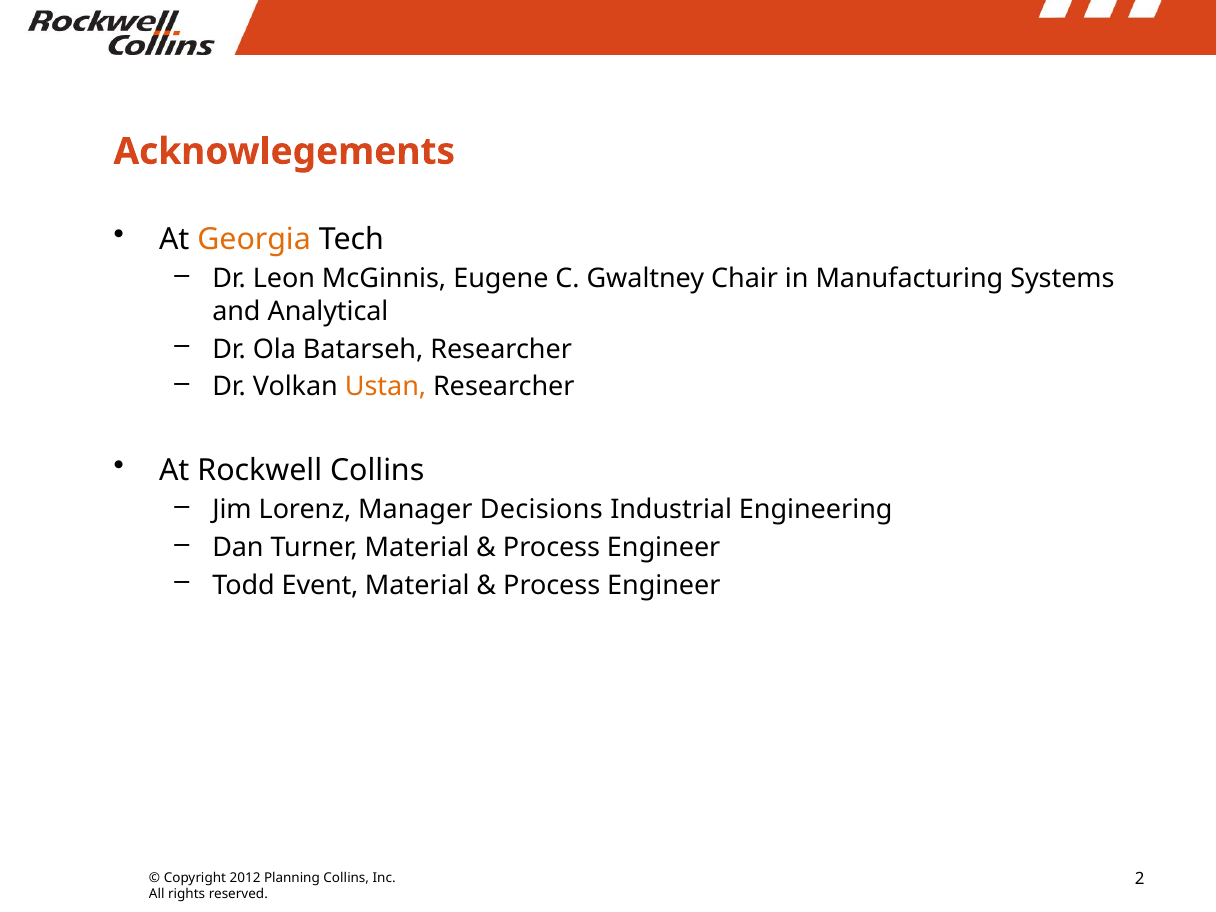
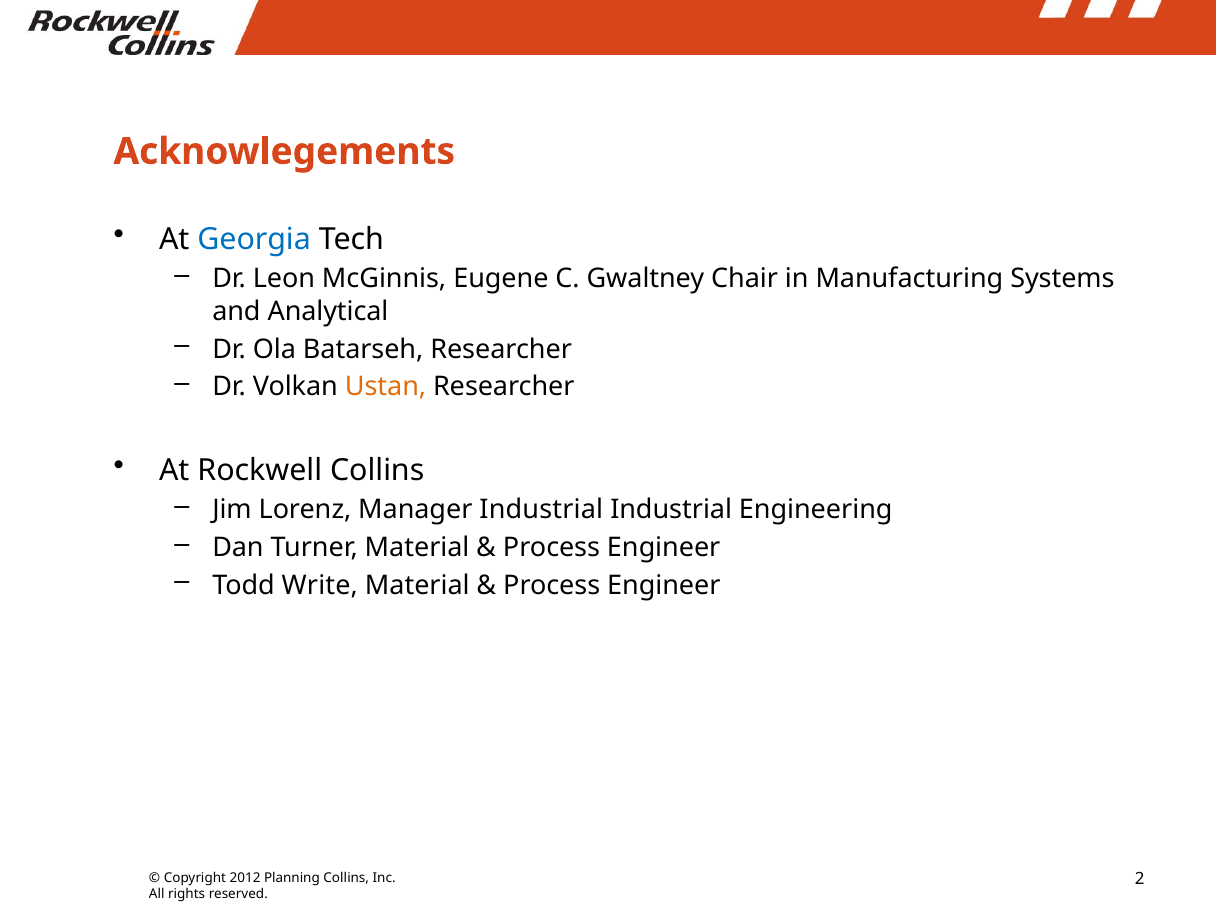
Georgia colour: orange -> blue (254, 239)
Manager Decisions: Decisions -> Industrial (541, 510)
Event: Event -> Write (320, 585)
